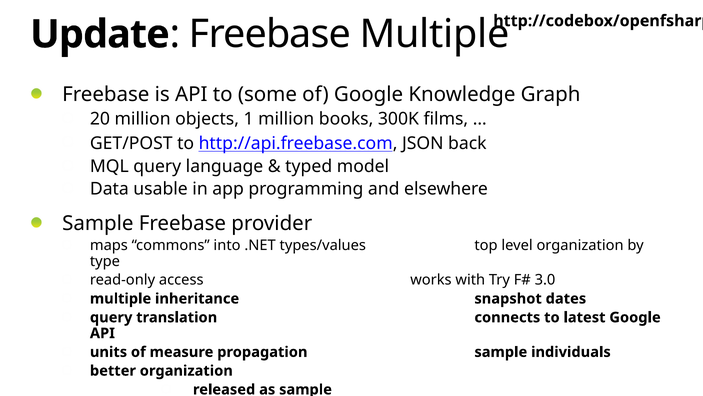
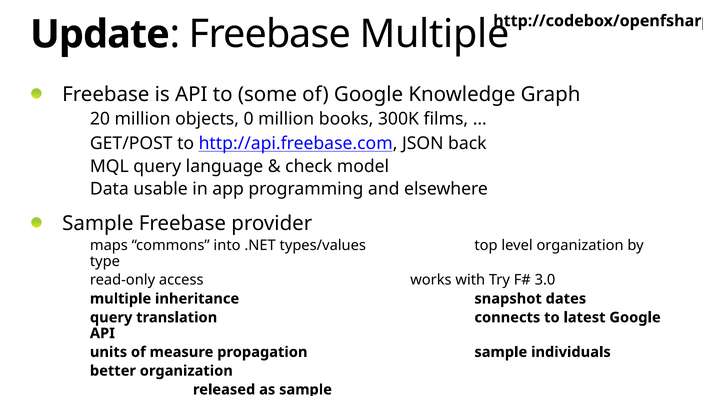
1: 1 -> 0 (249, 119)
typed: typed -> check (309, 166)
